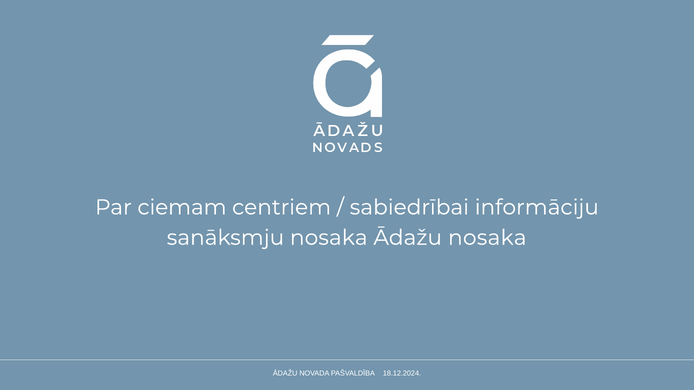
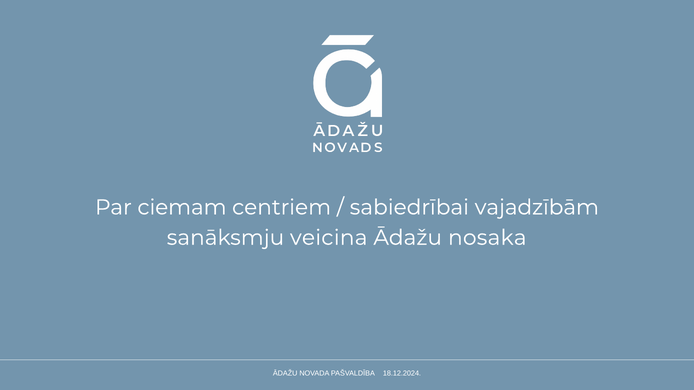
informāciju: informāciju -> vajadzībām (537, 208)
sanāksmju nosaka: nosaka -> veicina (329, 238)
